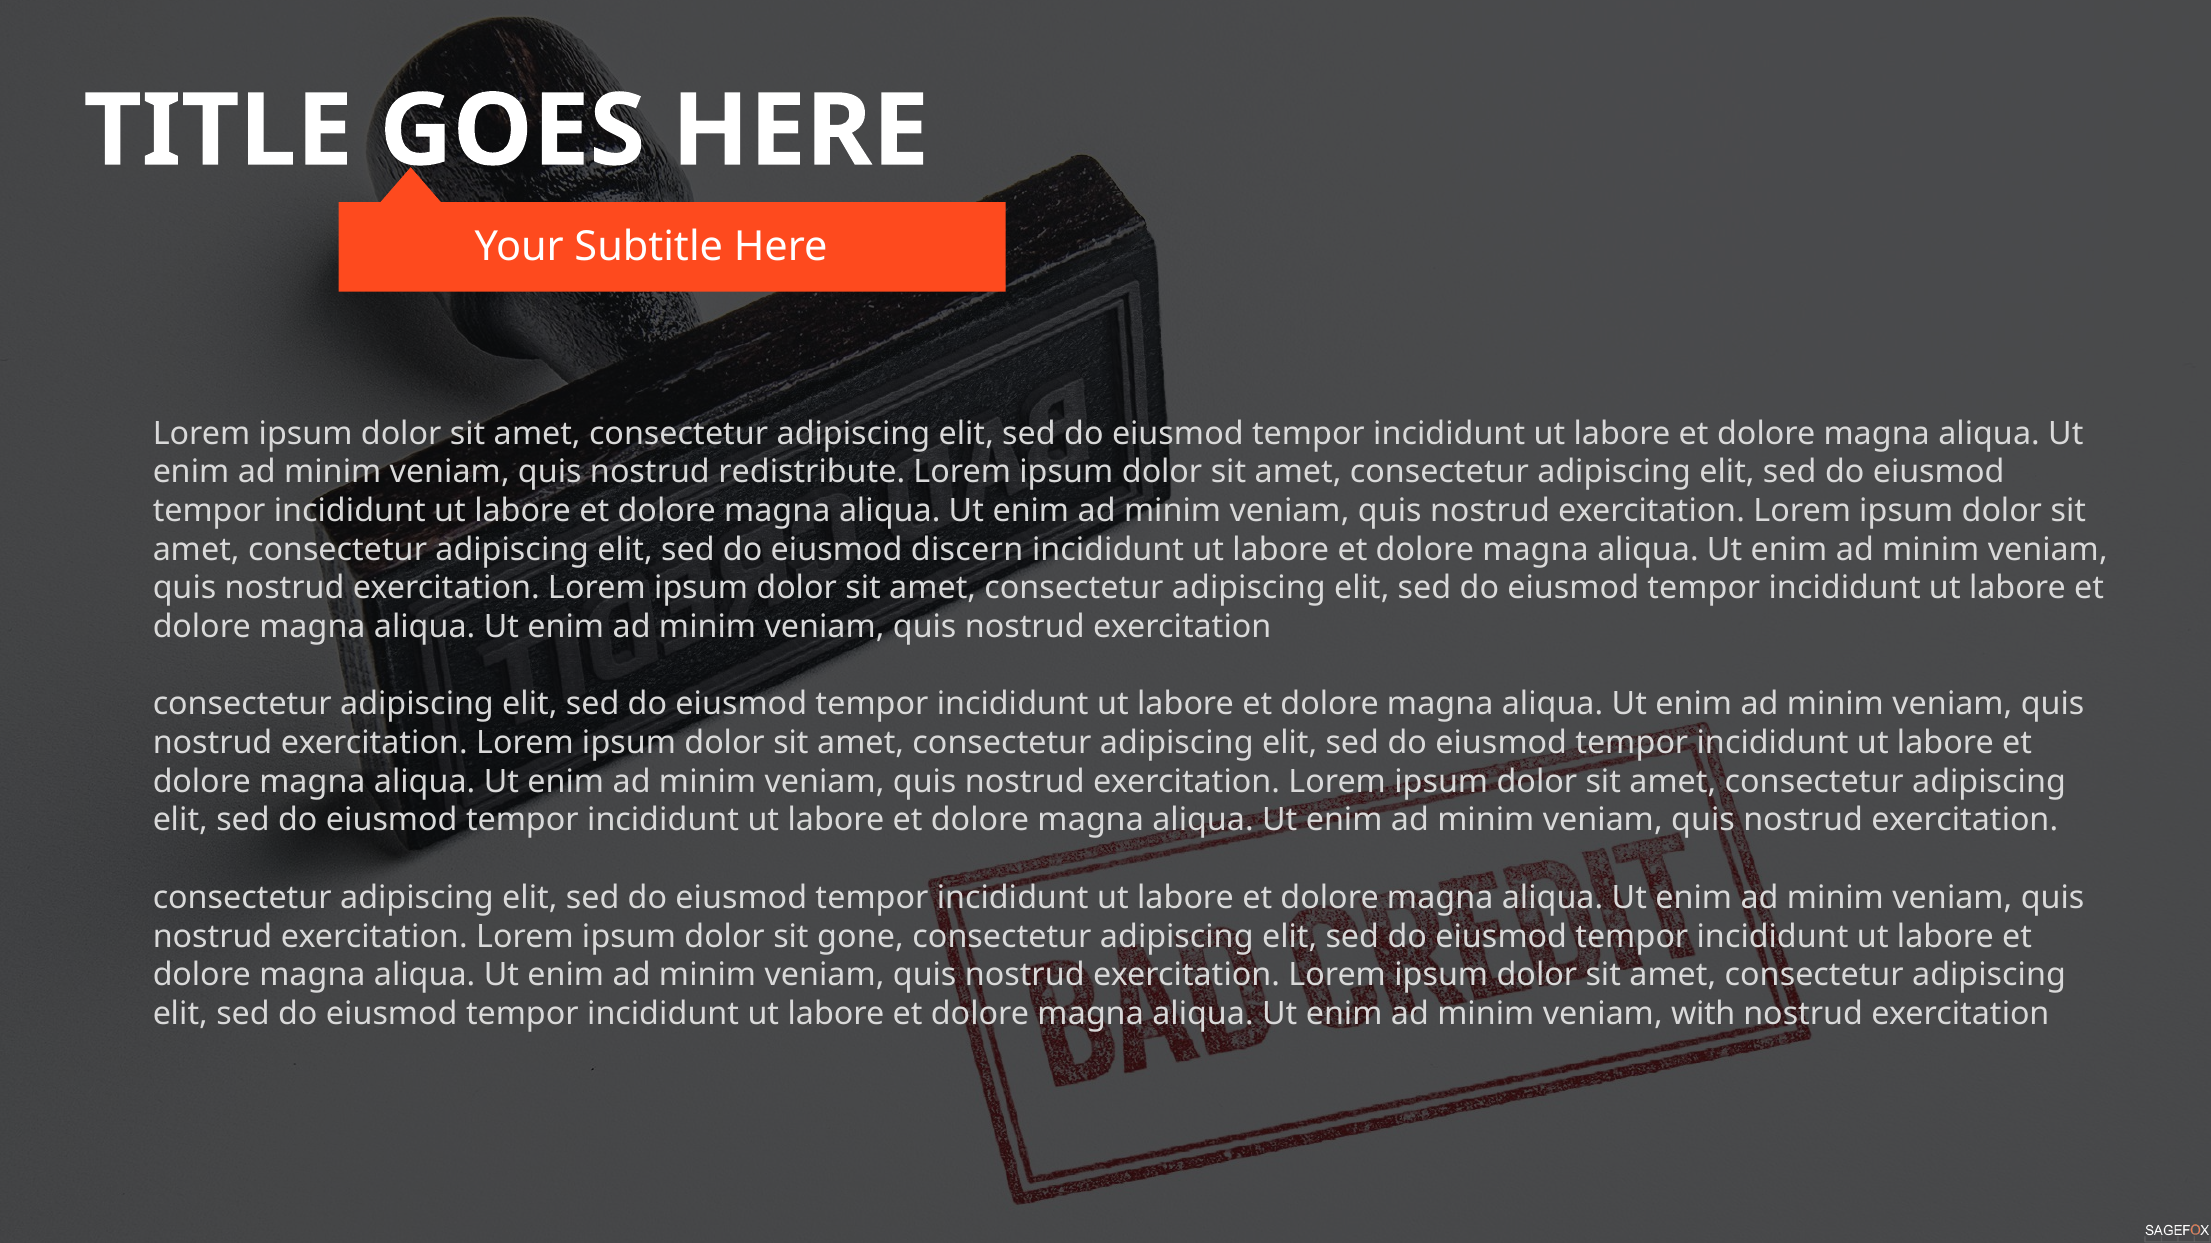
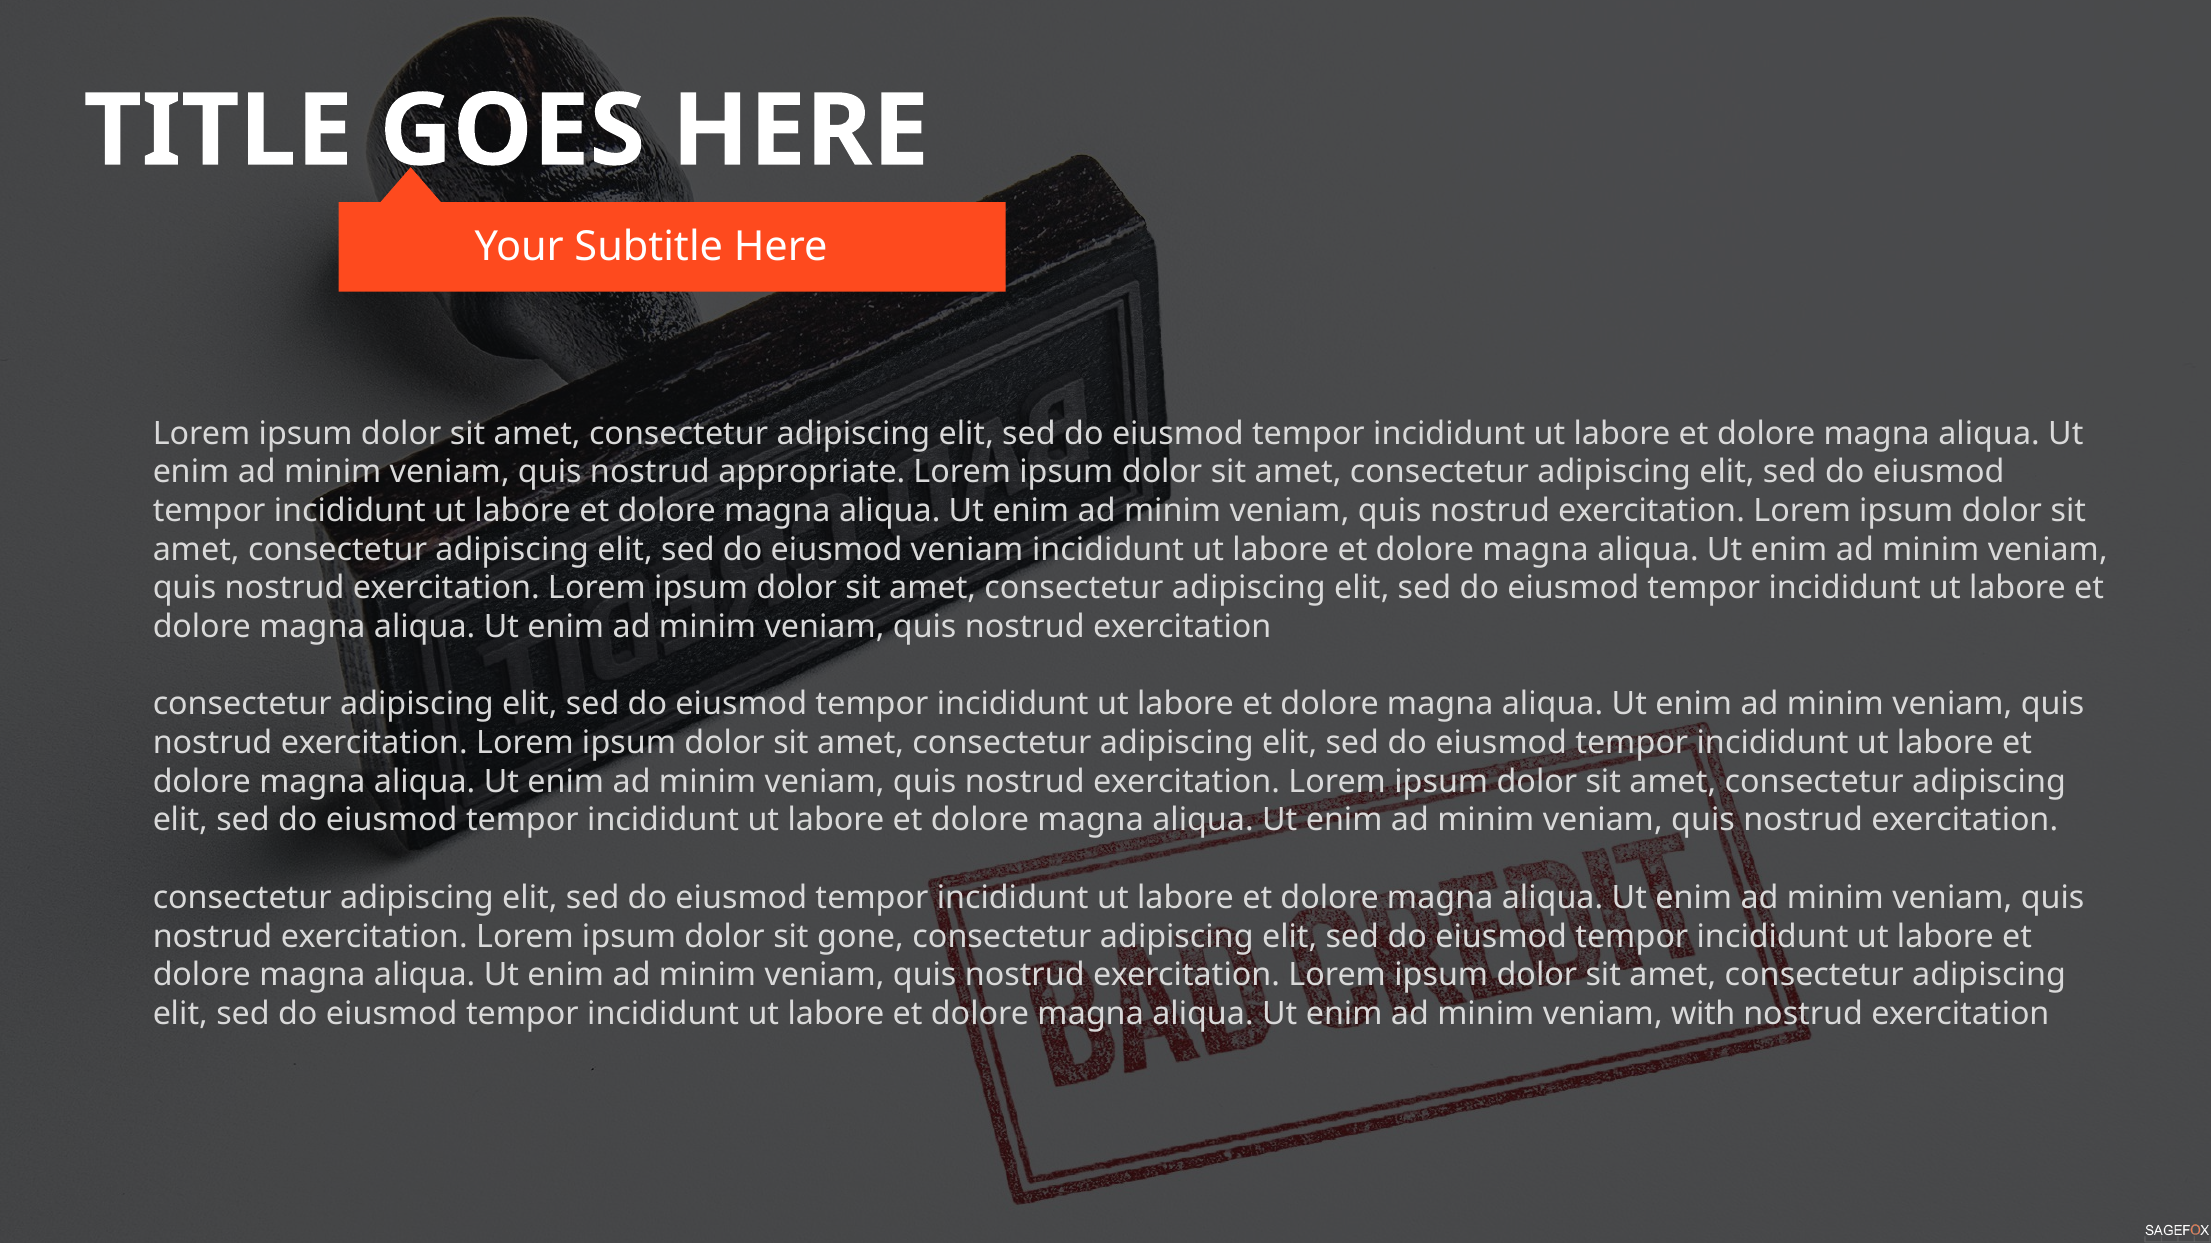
redistribute: redistribute -> appropriate (812, 472)
eiusmod discern: discern -> veniam (967, 550)
